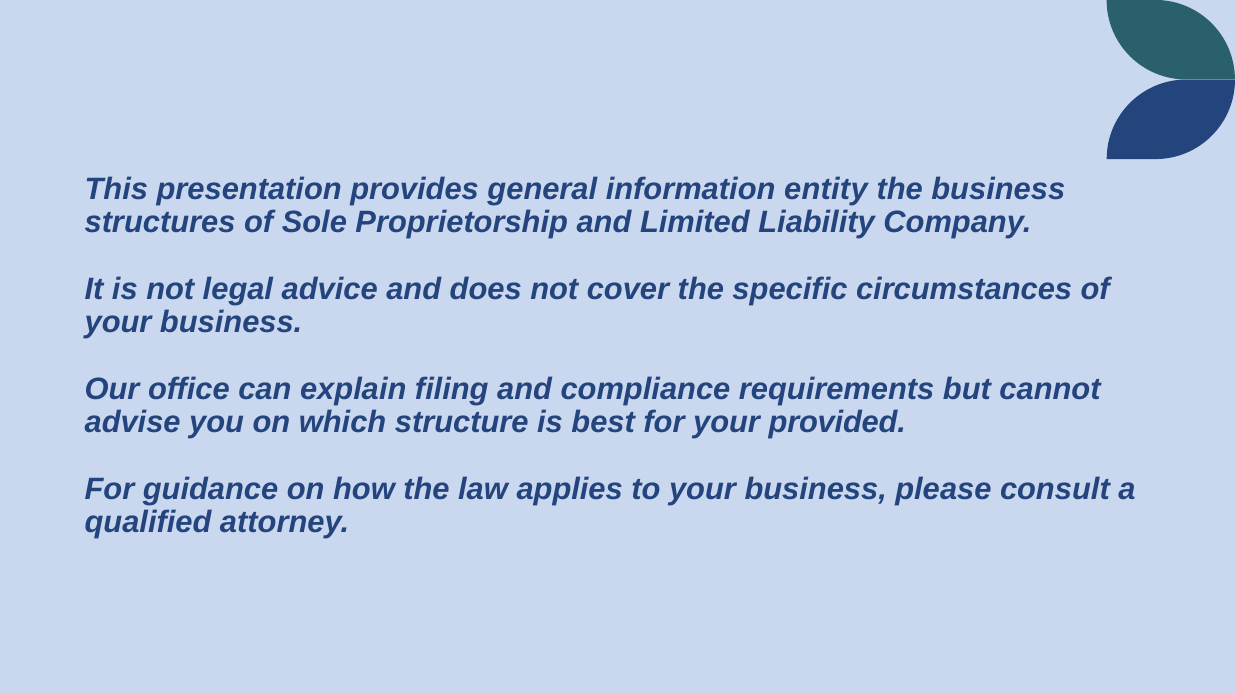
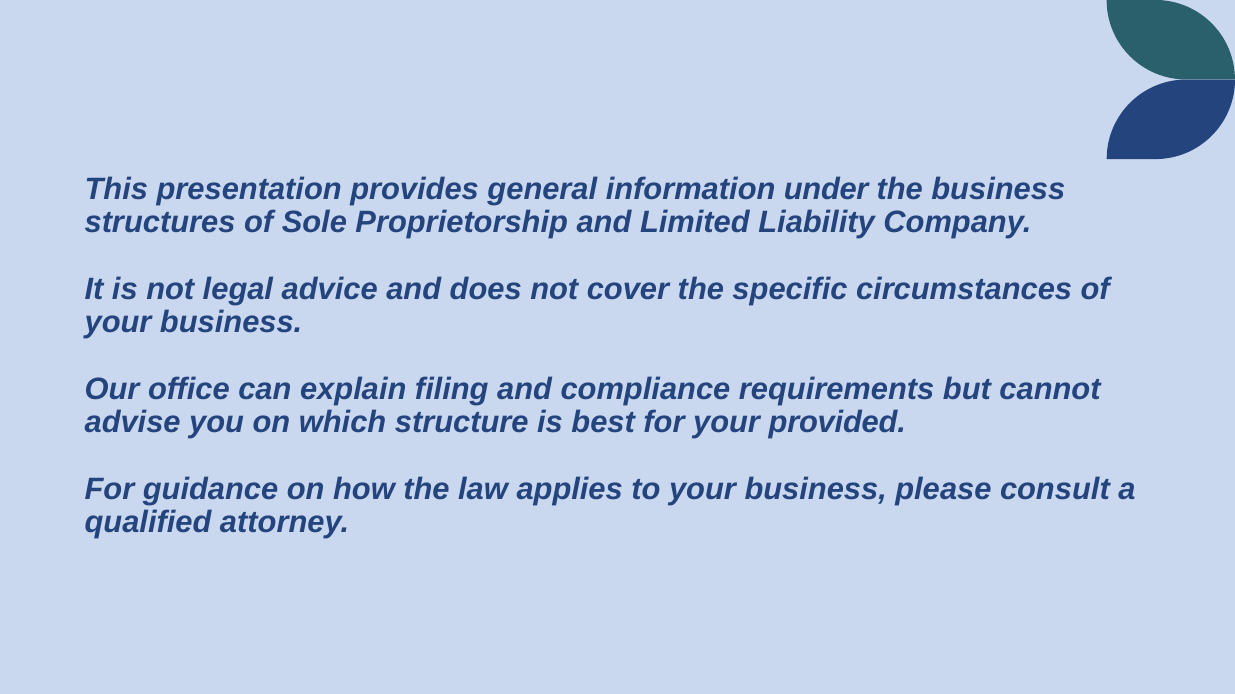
entity: entity -> under (826, 189)
